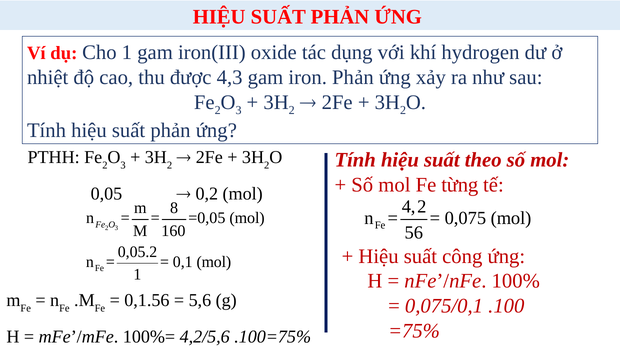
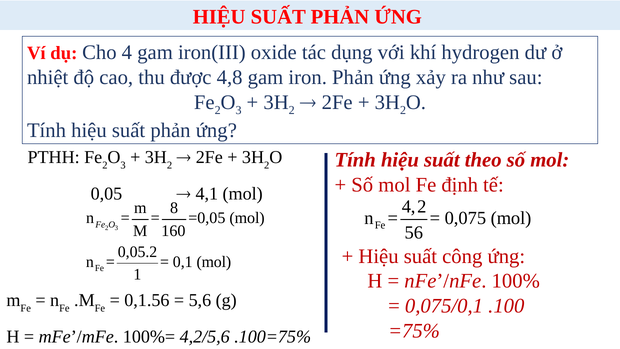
Cho 1: 1 -> 4 (127, 52)
4,3: 4,3 -> 4,8 (230, 77)
từng: từng -> định (460, 185)
0,2: 0,2 -> 4,1 (207, 193)
